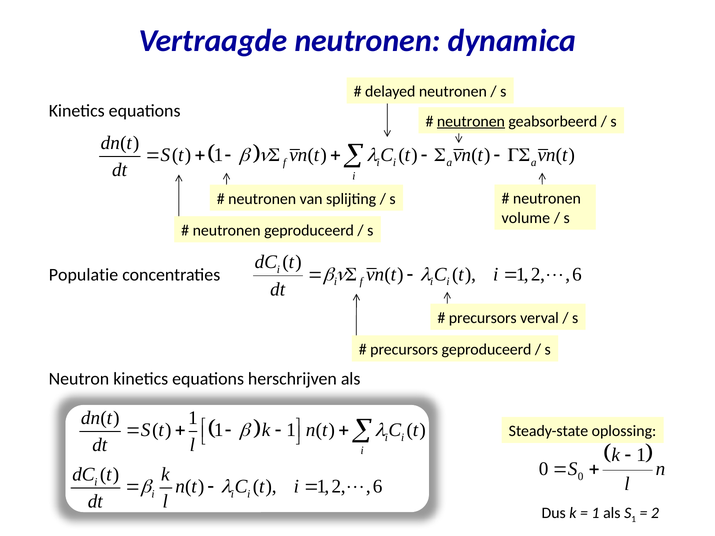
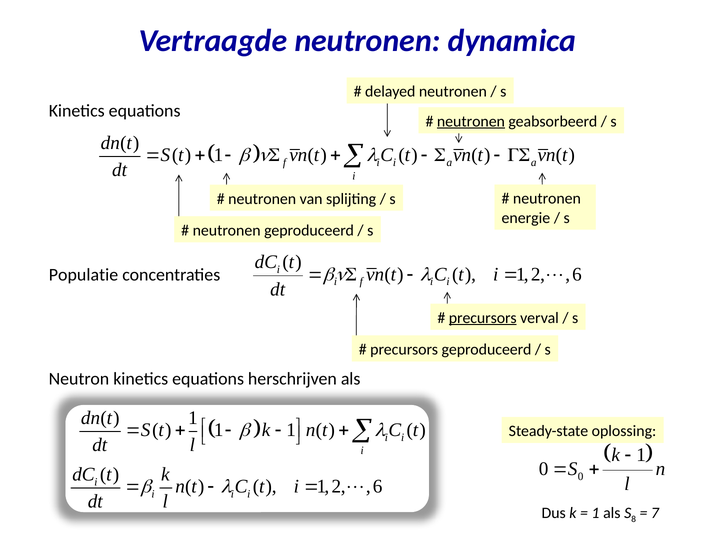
volume: volume -> energie (526, 218)
precursors underline: none -> present (483, 318)
S 1: 1 -> 8 (634, 519)
2: 2 -> 7 (655, 513)
